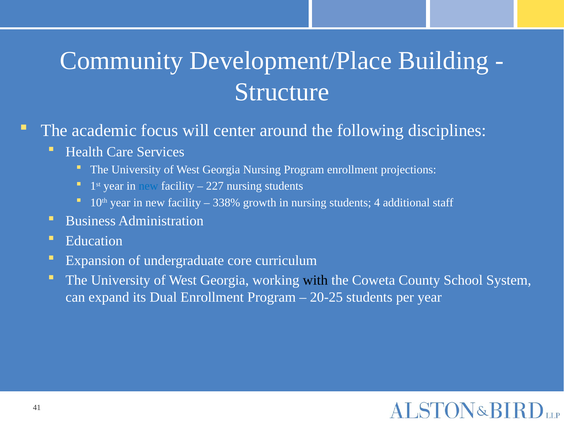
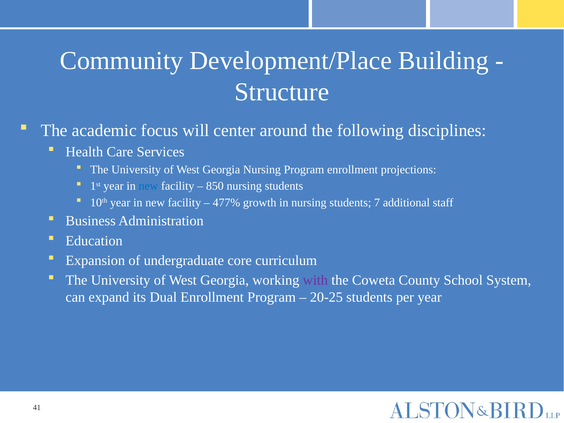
227: 227 -> 850 (215, 186)
338%: 338% -> 477% (226, 202)
4: 4 -> 7 (377, 202)
with colour: black -> purple (315, 280)
